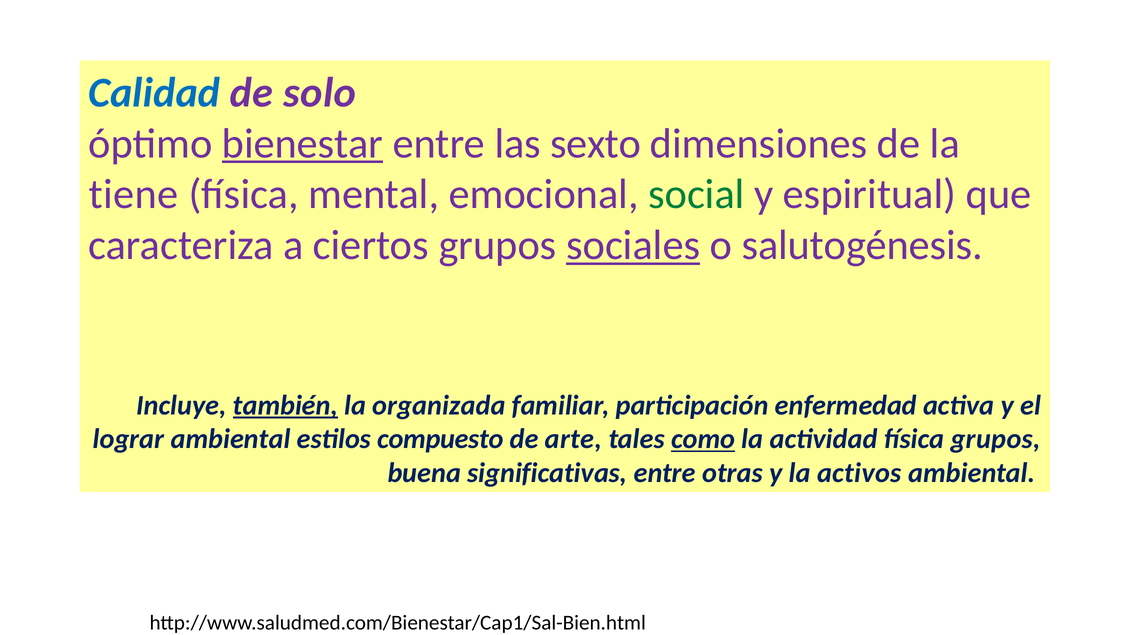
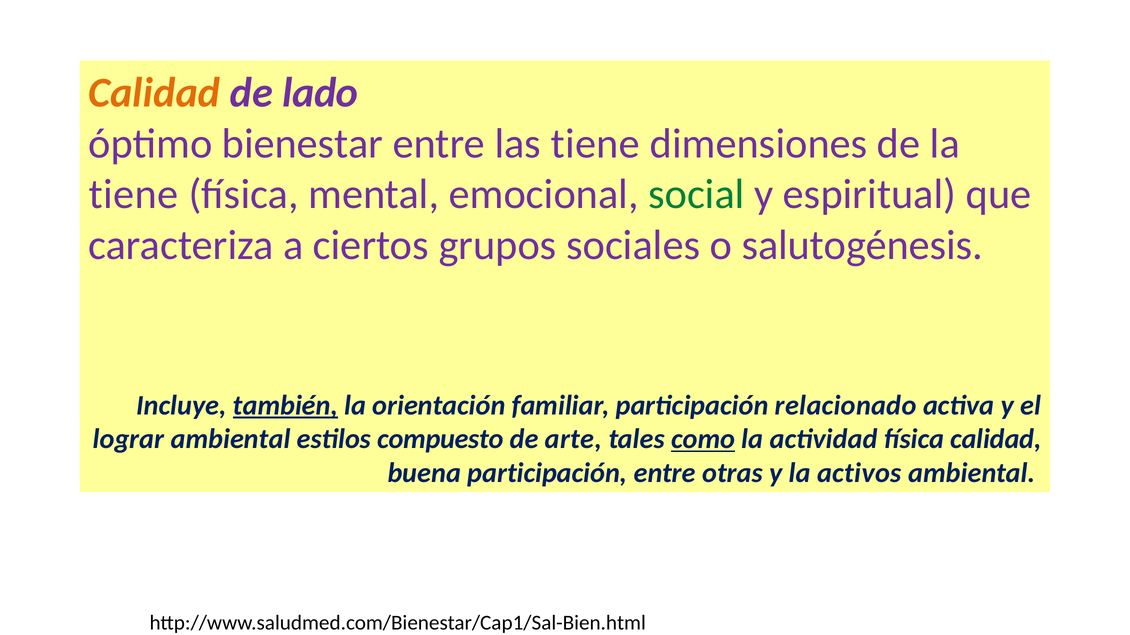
Calidad colour: blue -> orange (154, 93)
solo: solo -> lado (320, 93)
bienestar underline: present -> none (303, 144)
las sexto: sexto -> tiene (595, 144)
sociales underline: present -> none (633, 246)
organizada: organizada -> orientación (439, 406)
enfermedad: enfermedad -> relacionado (846, 406)
física grupos: grupos -> calidad (996, 440)
buena significativas: significativas -> participación (547, 473)
